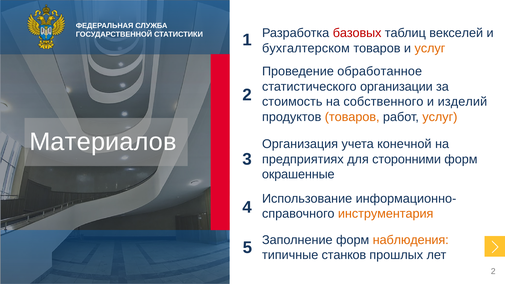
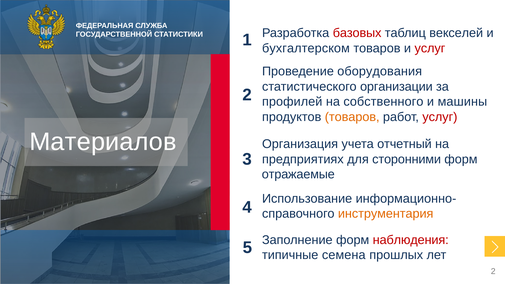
услуг colour: orange -> red (430, 48)
обработанное: обработанное -> оборудования (380, 71)
стоимость: стоимость -> профилей (292, 102)
изделий: изделий -> машины (462, 102)
услуг colour: orange -> red (440, 117)
конечной: конечной -> отчетный (404, 144)
окрашенные: окрашенные -> отражаемые (298, 174)
наблюдения colour: orange -> red (411, 240)
станков: станков -> семена (344, 255)
